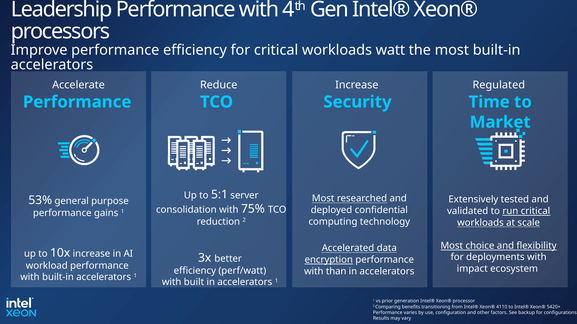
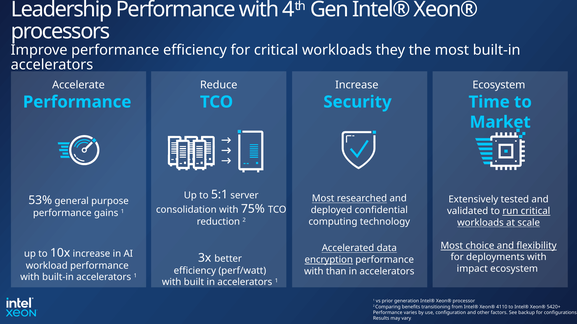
watt: watt -> they (390, 50)
Regulated: Regulated -> Ecosystem (499, 85)
